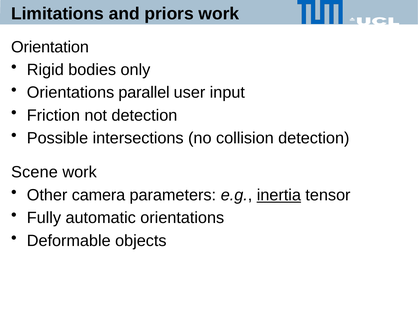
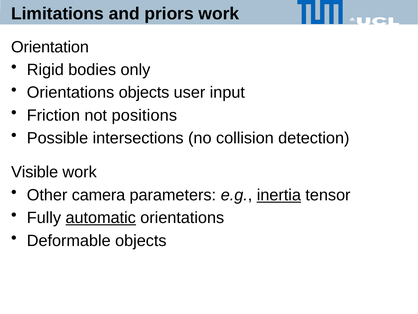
Orientations parallel: parallel -> objects (144, 92)
not detection: detection -> positions (144, 115)
Scene: Scene -> Visible (35, 172)
automatic underline: none -> present (101, 218)
